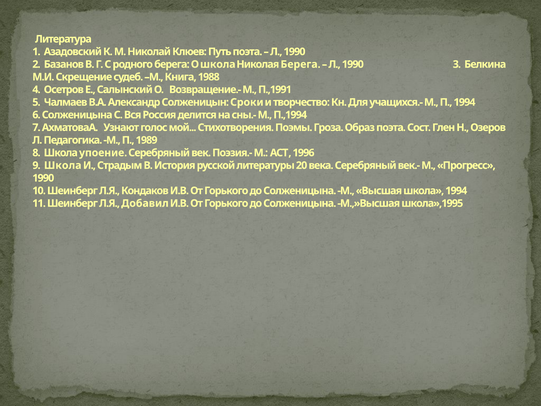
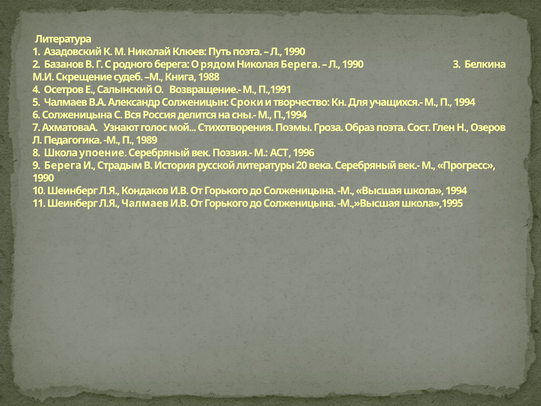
О школа: школа -> рядом (218, 64)
9 Школа: Школа -> Берега (63, 165)
Л.Я Добавил: Добавил -> Чалмаев (145, 203)
